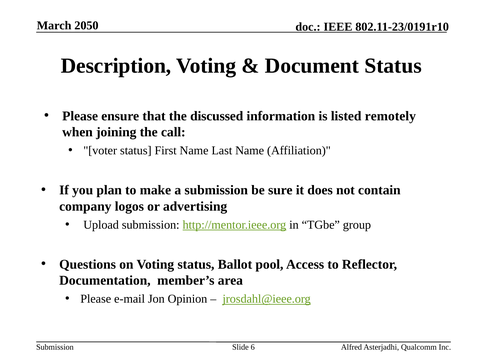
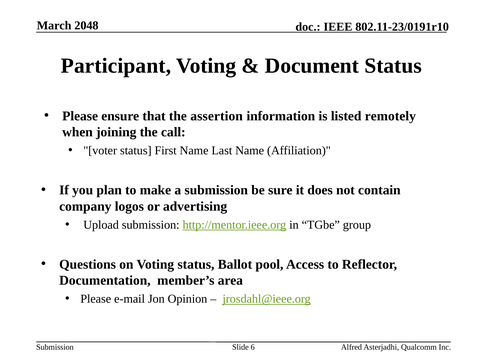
2050: 2050 -> 2048 (86, 26)
Description: Description -> Participant (116, 66)
discussed: discussed -> assertion (217, 116)
